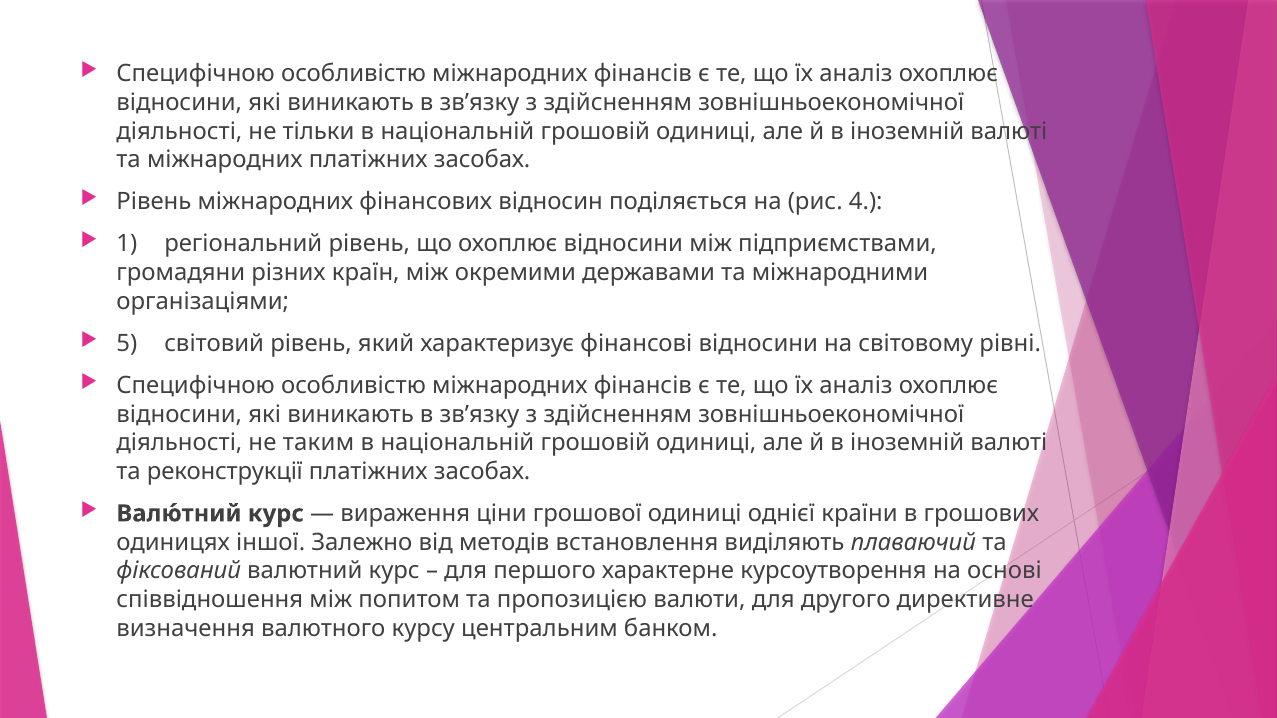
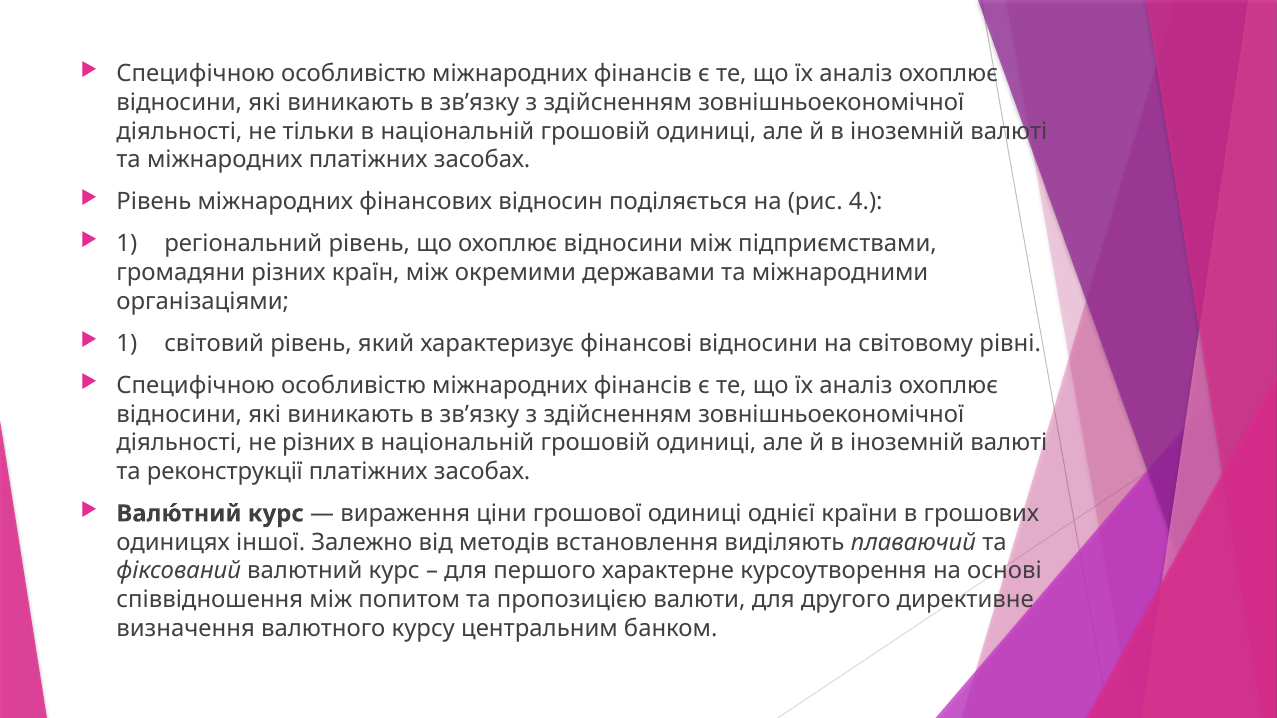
5: 5 -> 1 (127, 344)
не таким: таким -> різних (319, 443)
